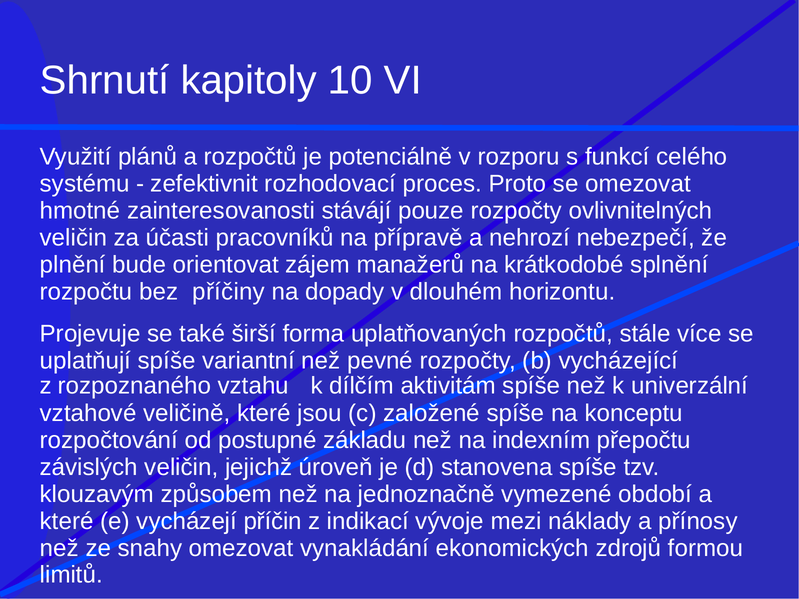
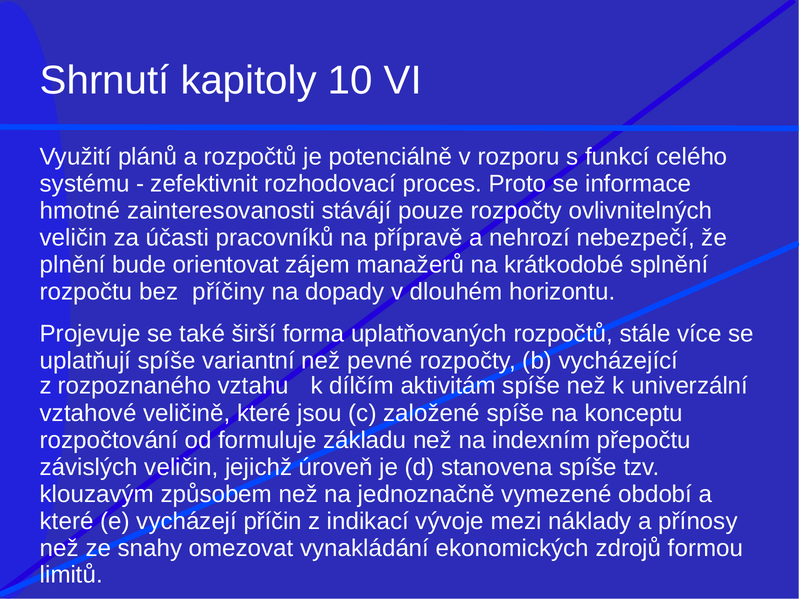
se omezovat: omezovat -> informace (638, 184)
postupné: postupné -> formuluje (267, 440)
